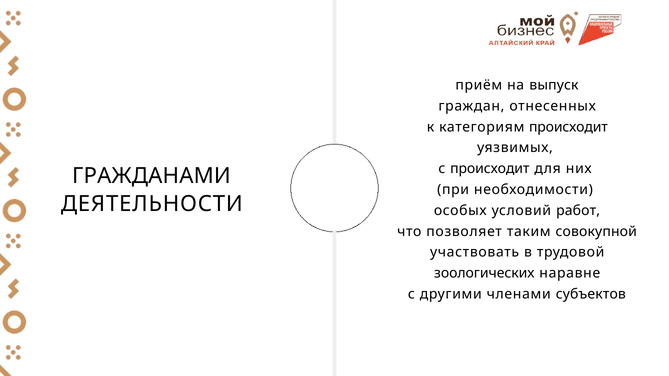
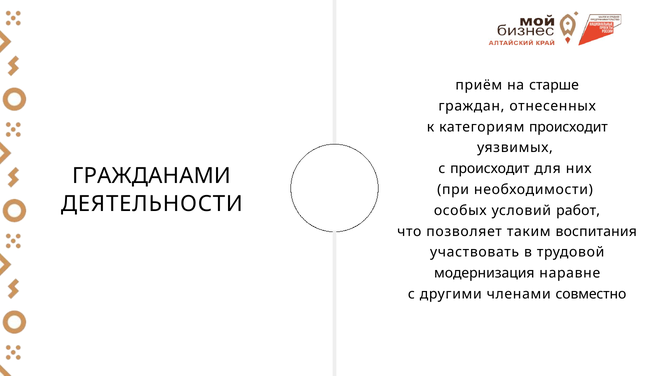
выпуск: выпуск -> старше (554, 85)
совокупной: совокупной -> воспитания (596, 232)
зоологических: зоологических -> модернизация (484, 273)
субъектов: субъектов -> совместно (591, 294)
